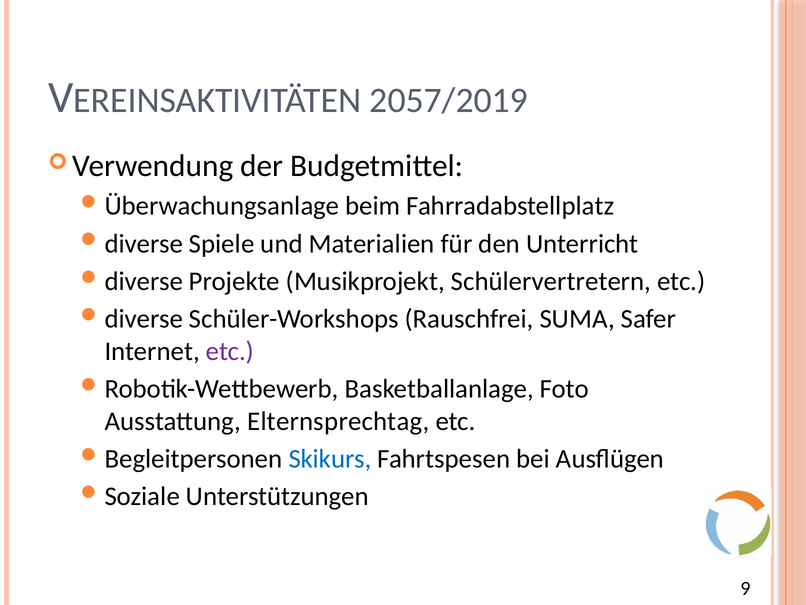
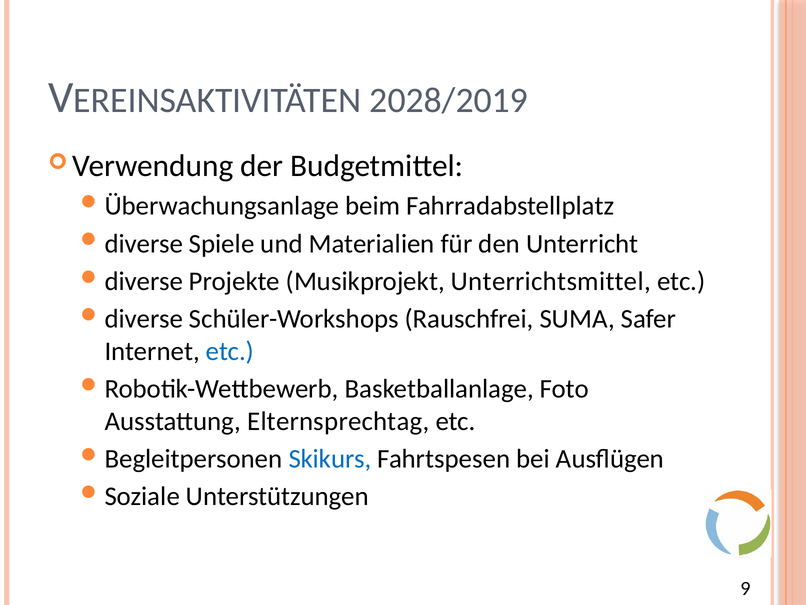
2057/2019: 2057/2019 -> 2028/2019 (449, 100)
Schülervertretern: Schülervertretern -> Unterrichtsmittel (551, 281)
etc colour: purple -> blue (230, 351)
